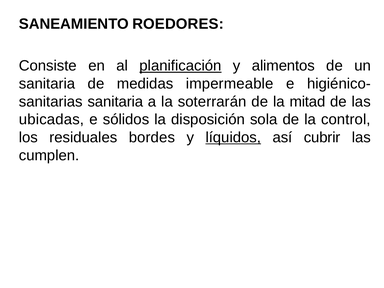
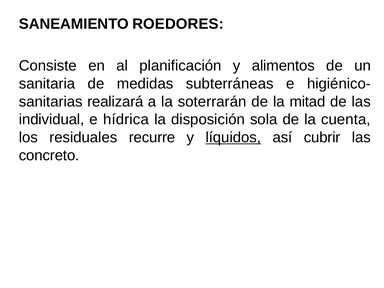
planificación underline: present -> none (180, 66)
impermeable: impermeable -> subterráneas (230, 84)
sanitaria: sanitaria -> realizará (115, 102)
ubicadas: ubicadas -> individual (52, 120)
sólidos: sólidos -> hídrica (126, 120)
control: control -> cuenta (346, 120)
bordes: bordes -> recurre (152, 137)
cumplen: cumplen -> concreto (49, 155)
